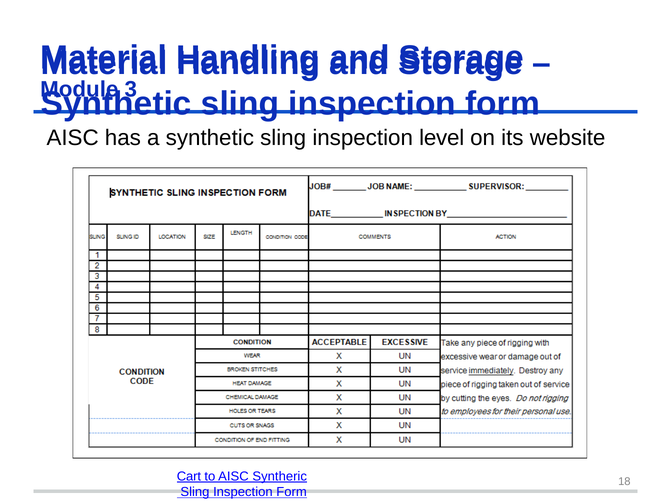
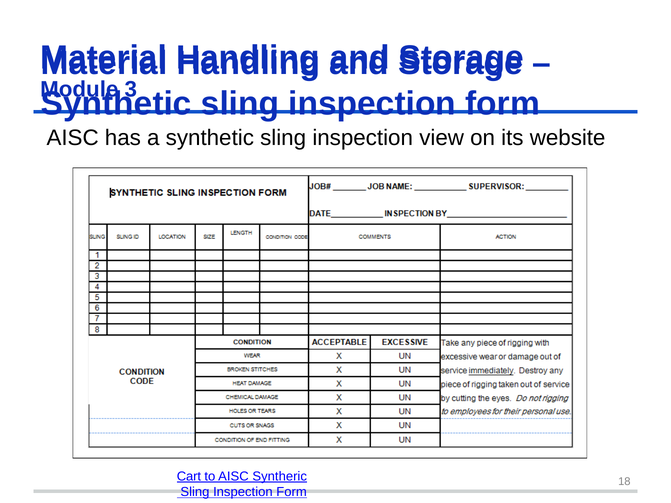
level: level -> view (442, 138)
